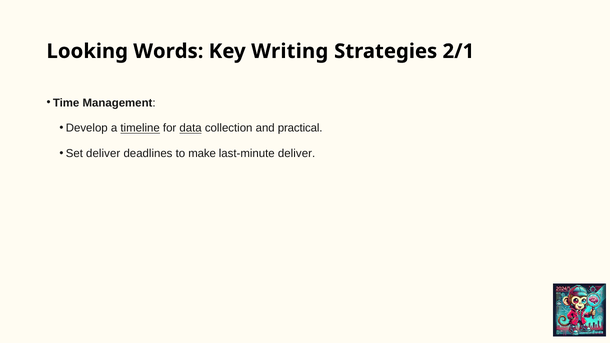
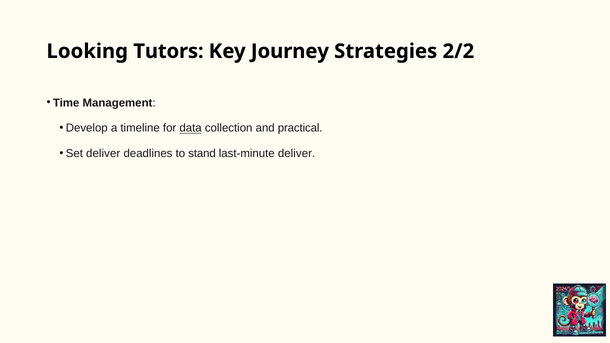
Words: Words -> Tutors (168, 51)
Writing: Writing -> Journey (290, 51)
2/1: 2/1 -> 2/2 (458, 51)
timeline underline: present -> none (140, 128)
make: make -> stand (202, 154)
